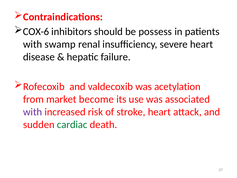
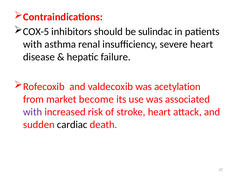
COX-6: COX-6 -> COX-5 (36, 32)
possess: possess -> sulindac (155, 32)
swamp: swamp -> asthma (60, 44)
cardiac colour: green -> black (72, 124)
